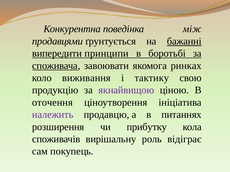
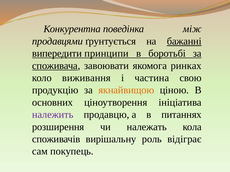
тактику: тактику -> частина (152, 78)
якнайвищою colour: purple -> orange (126, 90)
оточення: оточення -> основних (53, 103)
прибутку: прибутку -> належать (147, 127)
